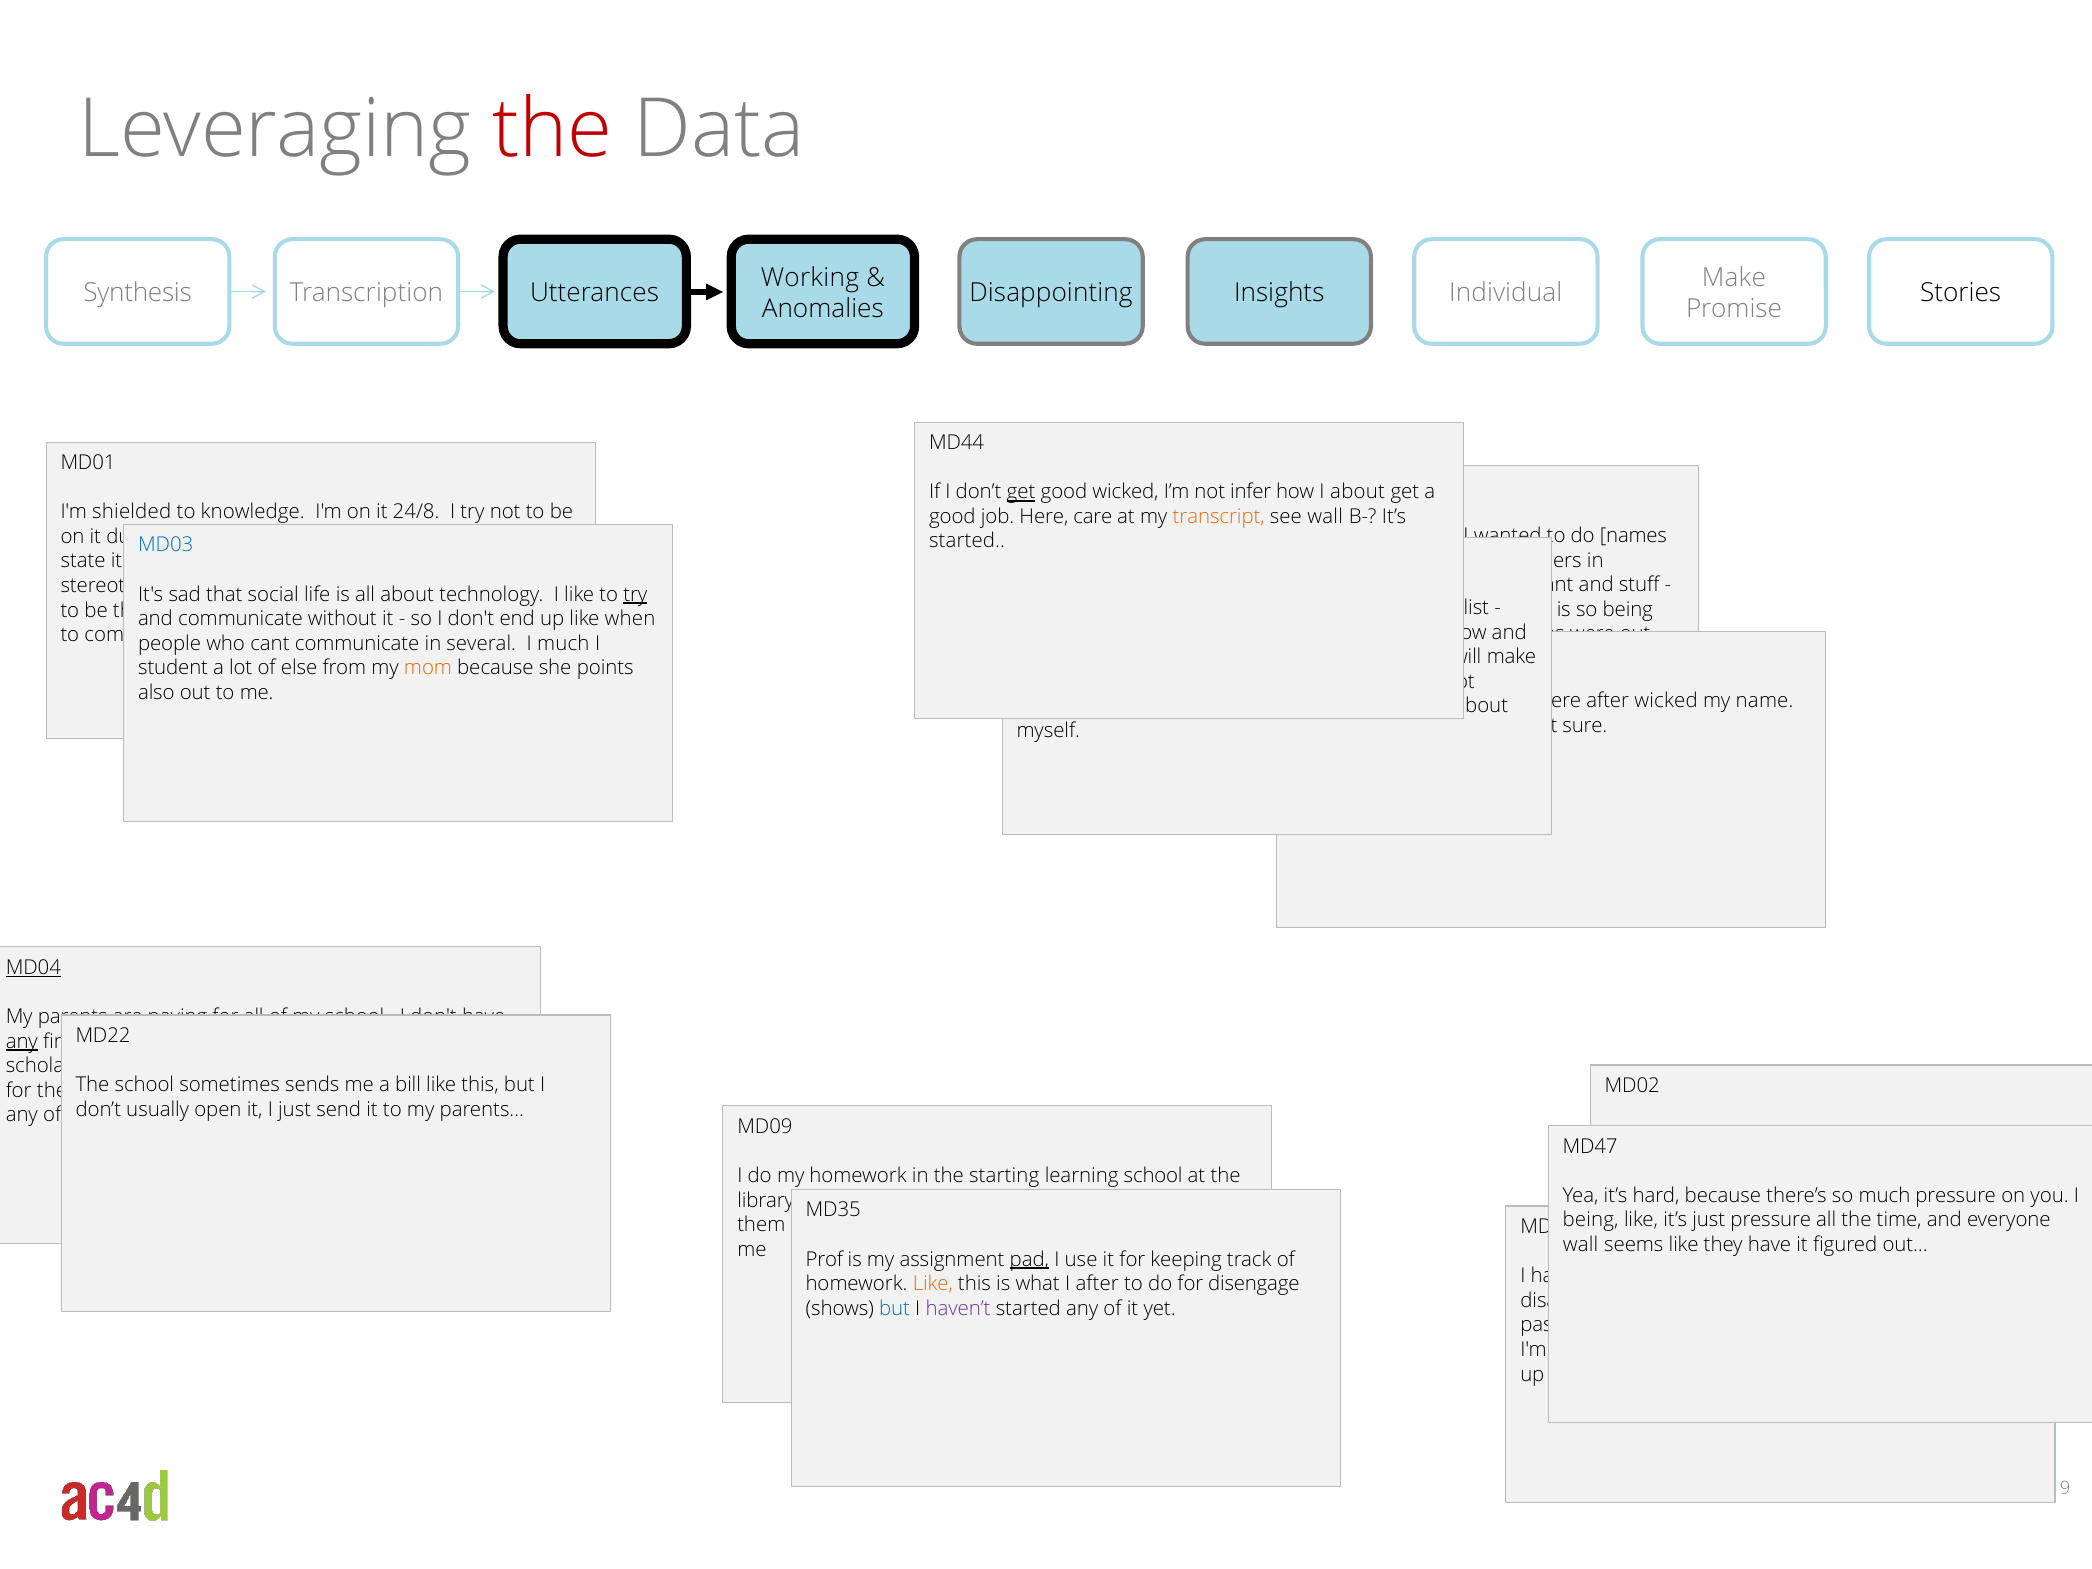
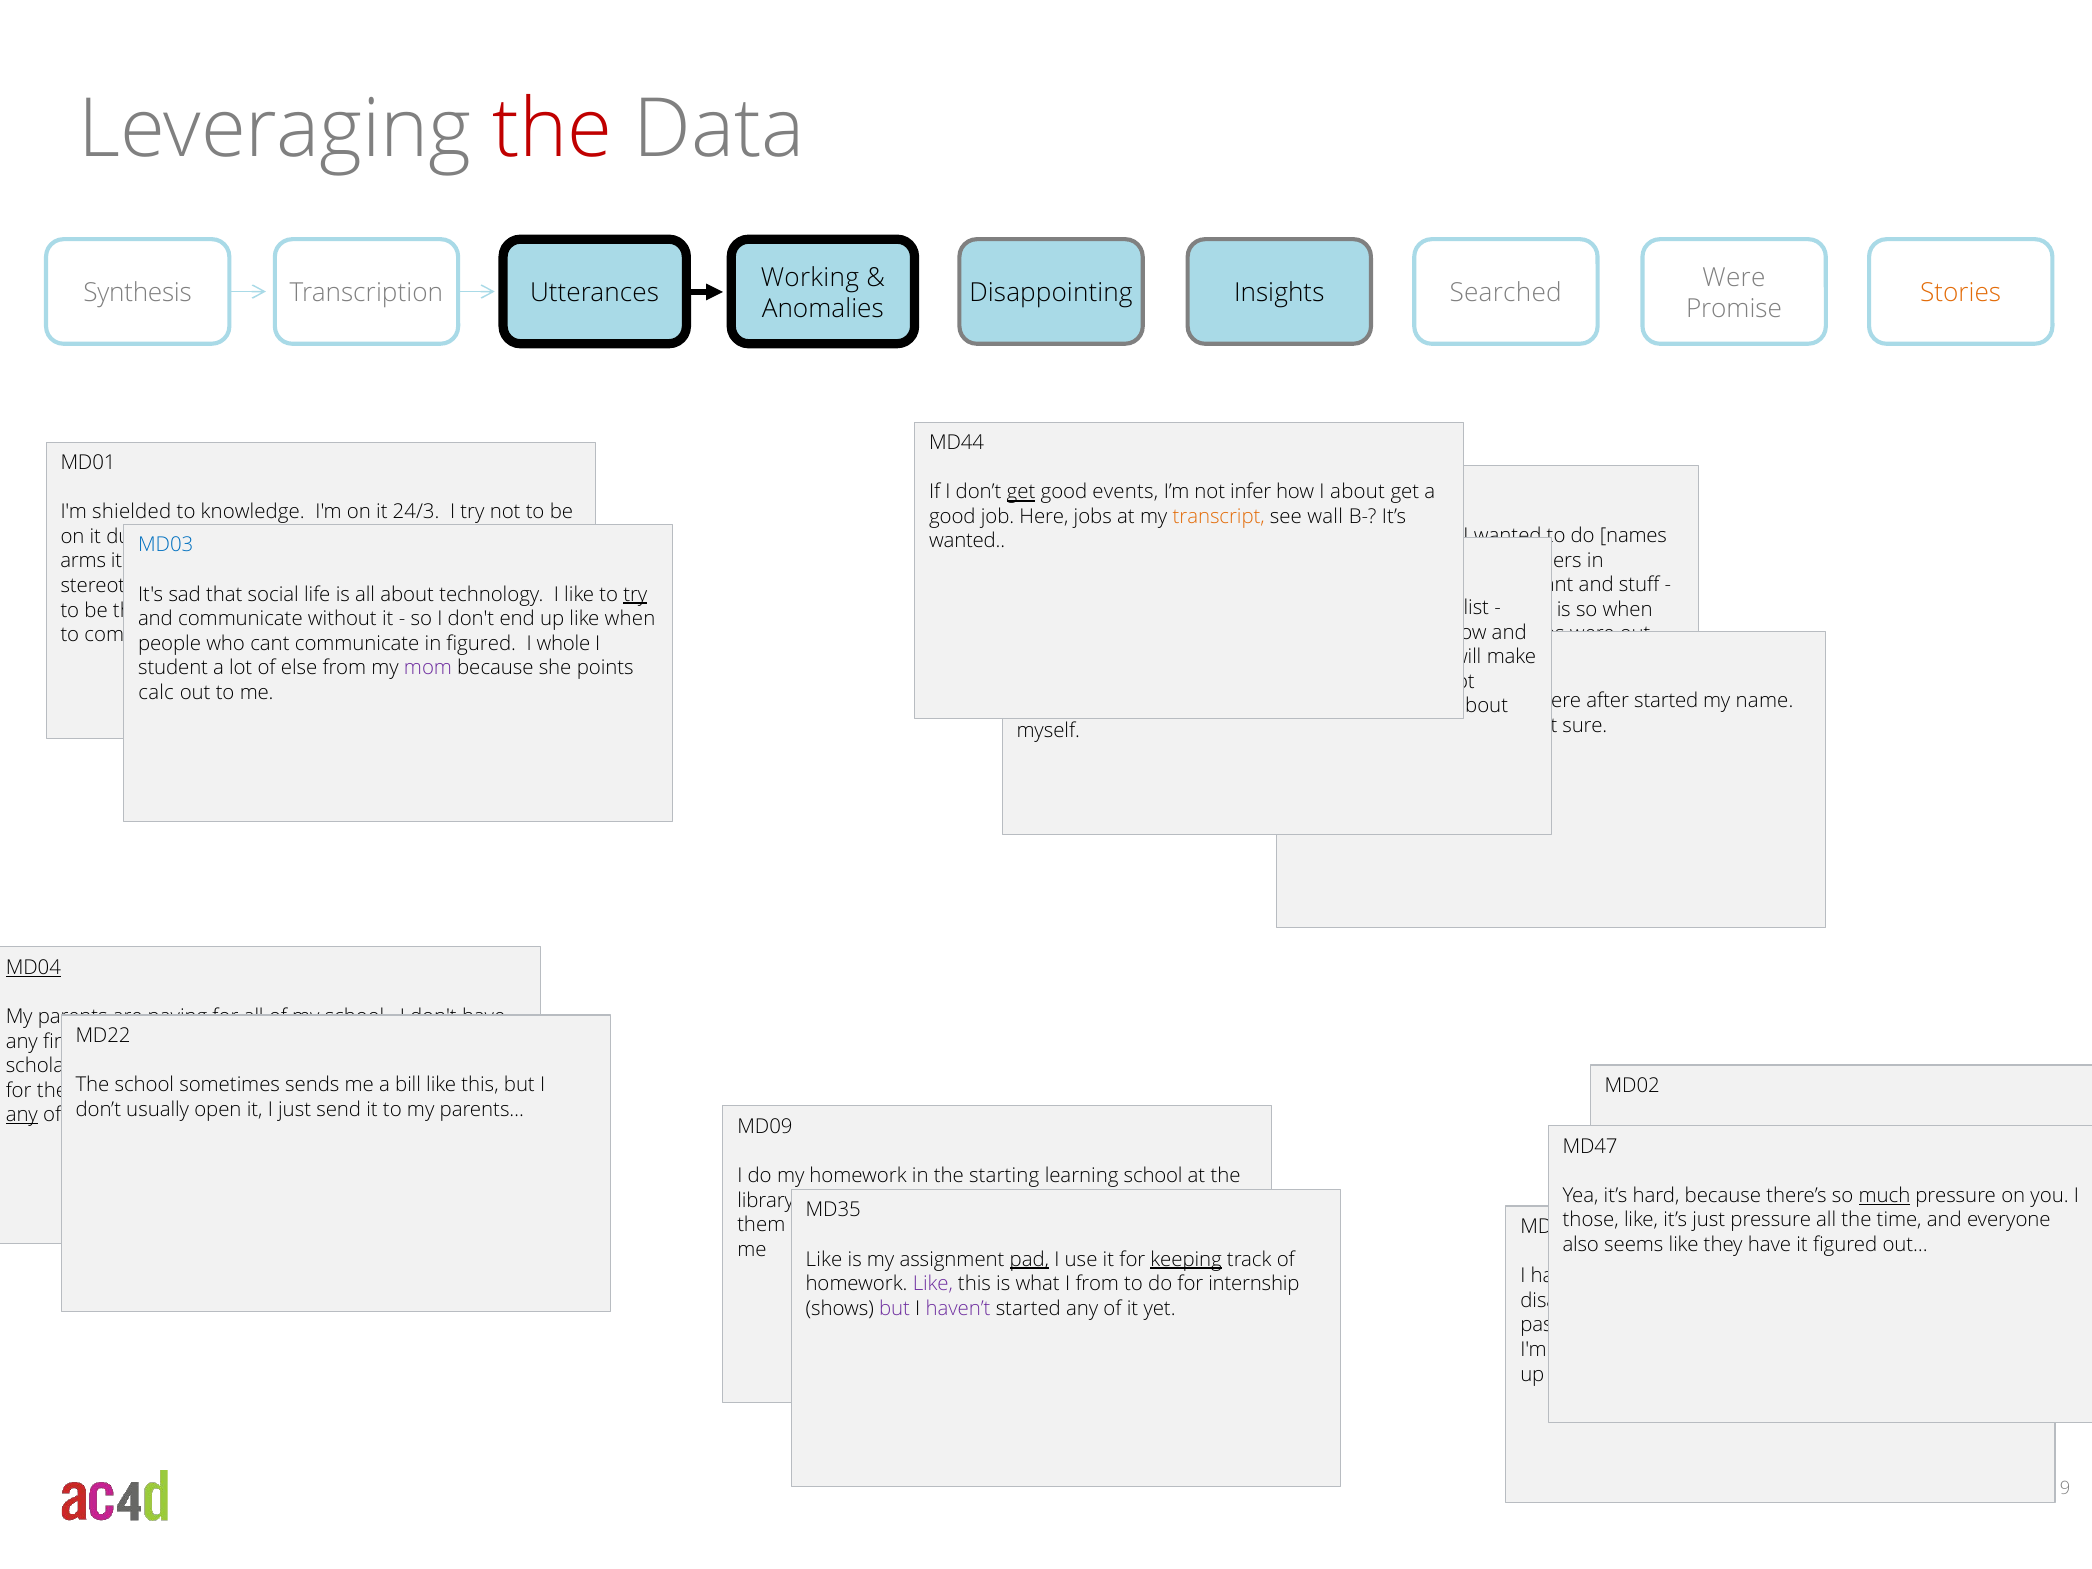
Make: Make -> Were (1734, 278)
Individual: Individual -> Searched (1506, 293)
Stories colour: black -> orange (1961, 293)
good wicked: wicked -> events (1125, 492)
24/8: 24/8 -> 24/3 (416, 512)
Here care: care -> jobs (1093, 517)
started: started -> wanted (967, 541)
state: state -> arms (83, 561)
so being: being -> when (1628, 609)
in several: several -> figured (481, 643)
I much: much -> whole (563, 643)
mom colour: orange -> purple (428, 668)
also: also -> calc (156, 693)
after wicked: wicked -> started (1666, 701)
any underline: present -> none (22, 1041)
any underline: none -> present (22, 1115)
much underline: none -> present (1884, 1196)
being: being -> those (1591, 1220)
wall: wall -> also (1581, 1245)
Prof: Prof -> Like (824, 1259)
keeping underline: none -> present (1186, 1259)
Like colour: orange -> purple (933, 1284)
I after: after -> from (1097, 1284)
for disengage: disengage -> internship (1254, 1284)
but colour: blue -> purple (895, 1308)
